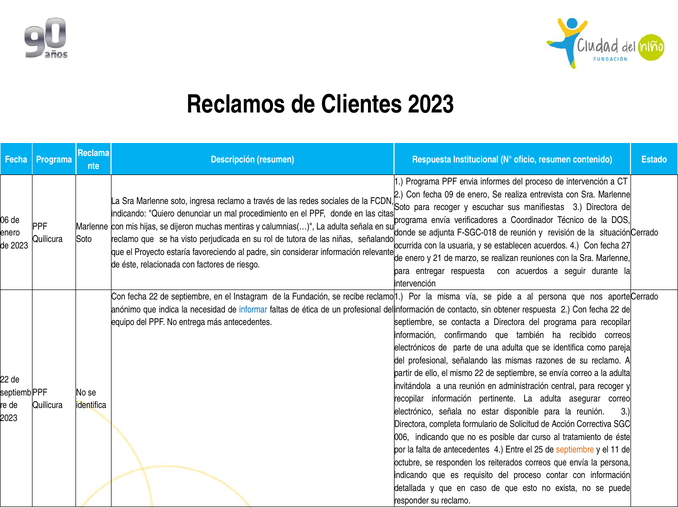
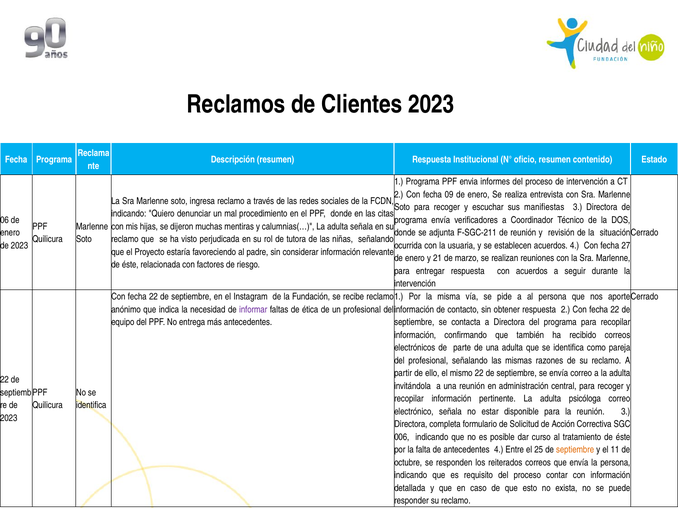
F-SGC-018: F-SGC-018 -> F-SGC-211 (477, 233)
informar colour: blue -> purple (253, 310)
asegurar: asegurar -> psicóloga (585, 399)
